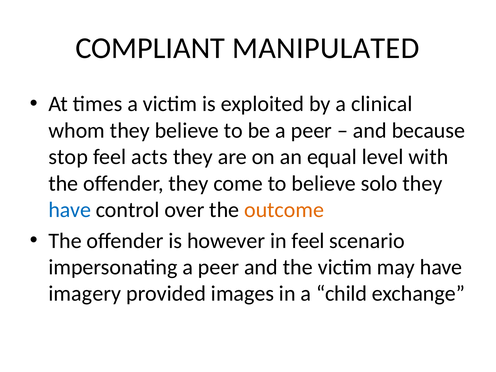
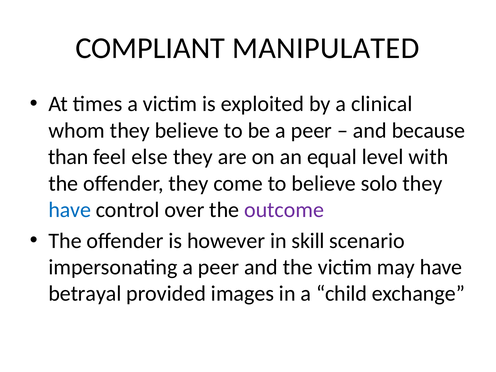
stop: stop -> than (68, 157)
acts: acts -> else (150, 157)
outcome colour: orange -> purple (284, 210)
in feel: feel -> skill (308, 241)
imagery: imagery -> betrayal (85, 294)
